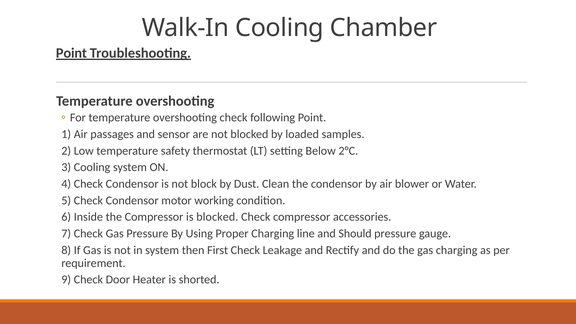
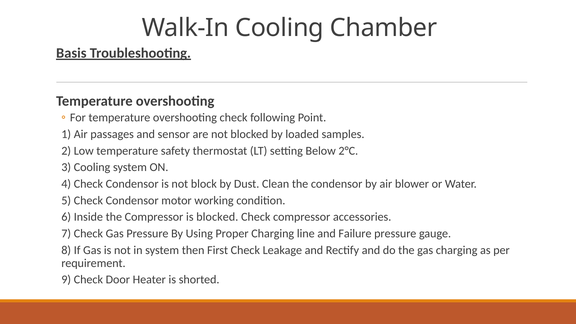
Point: Point -> Basis (71, 53)
Should: Should -> Failure (355, 234)
